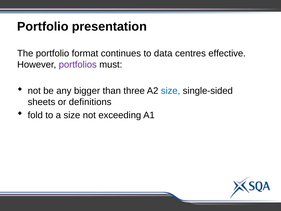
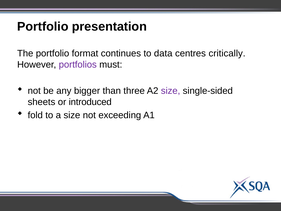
effective: effective -> critically (227, 53)
size colour: blue -> purple (171, 91)
definitions: definitions -> introduced (90, 102)
